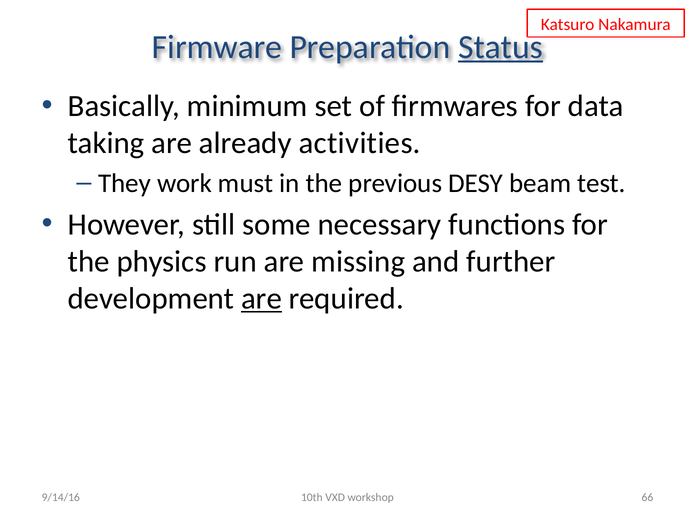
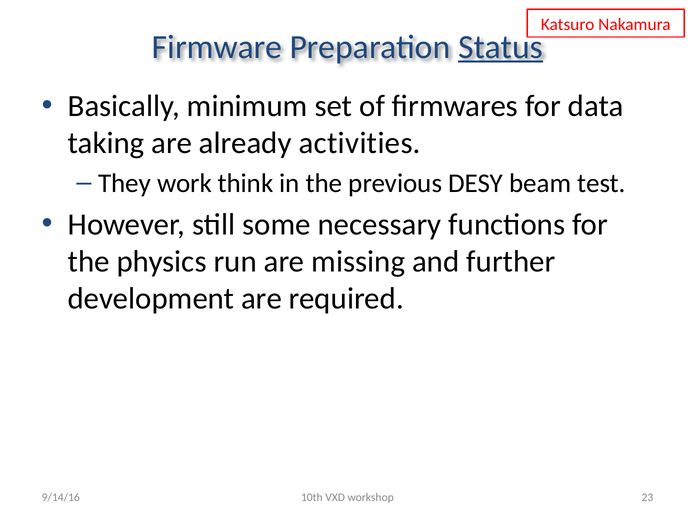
must: must -> think (246, 183)
are underline: present -> none (262, 299)
66: 66 -> 23 (647, 498)
